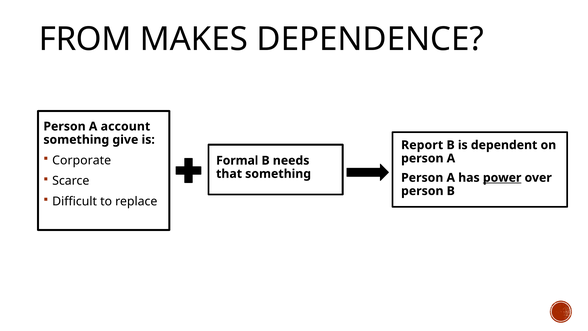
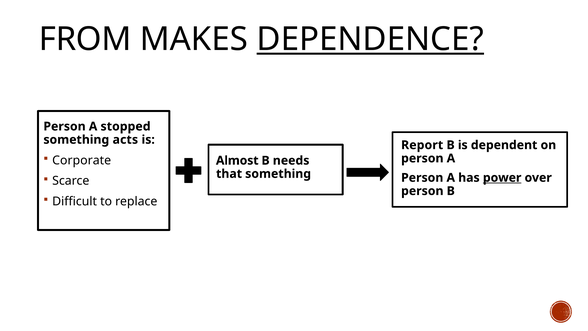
DEPENDENCE underline: none -> present (370, 39)
account: account -> stopped (126, 126)
give: give -> acts (125, 140)
Formal: Formal -> Almost (237, 160)
